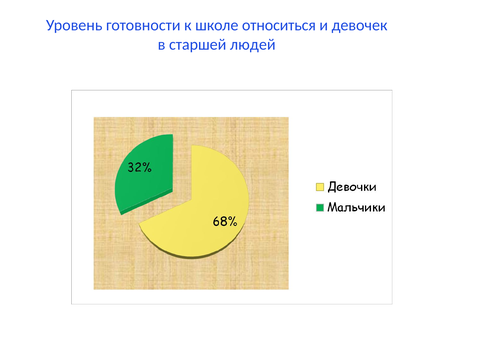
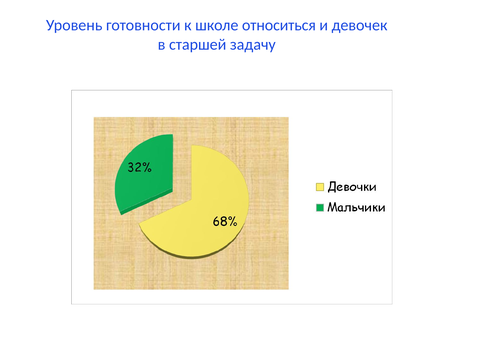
людей: людей -> задачу (253, 44)
